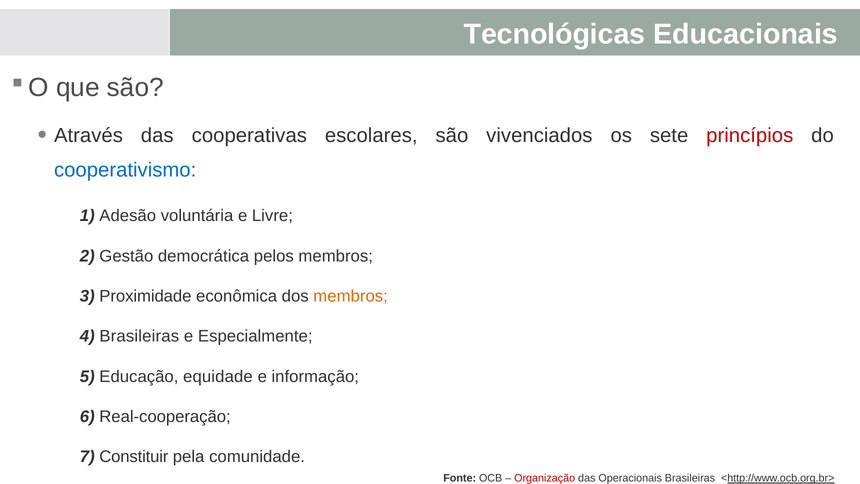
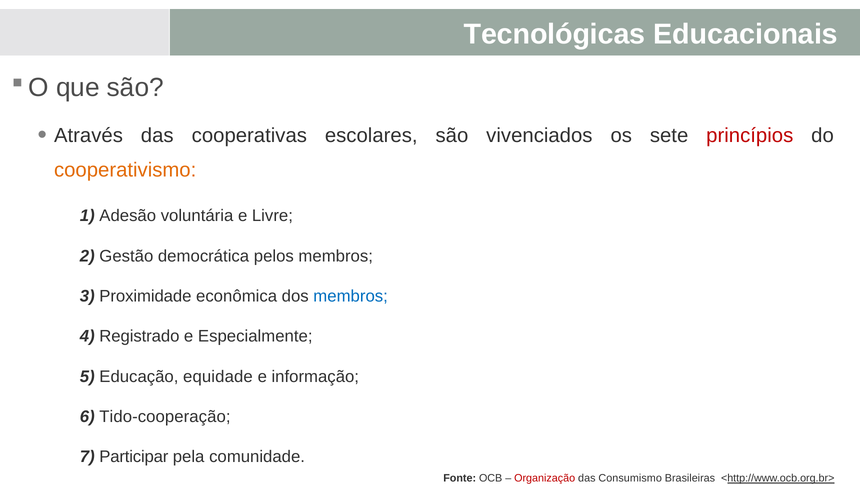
cooperativismo colour: blue -> orange (125, 170)
membros colour: orange -> blue (351, 296)
4 Brasileiras: Brasileiras -> Registrado (139, 336)
Real-cooperação: Real-cooperação -> Tido-cooperação (165, 417)
Constituir: Constituir -> Participar (134, 457)
Operacionais: Operacionais -> Consumismo (630, 478)
